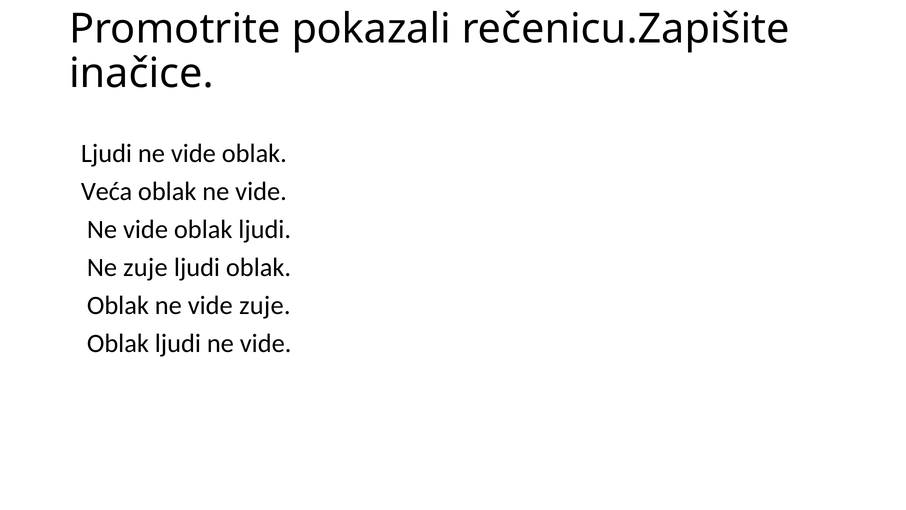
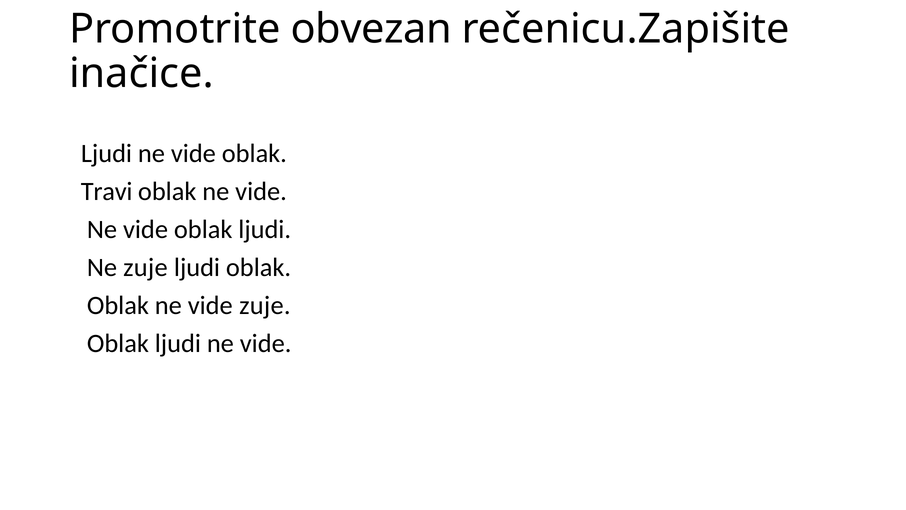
pokazali: pokazali -> obvezan (371, 29)
Veća: Veća -> Travi (107, 191)
